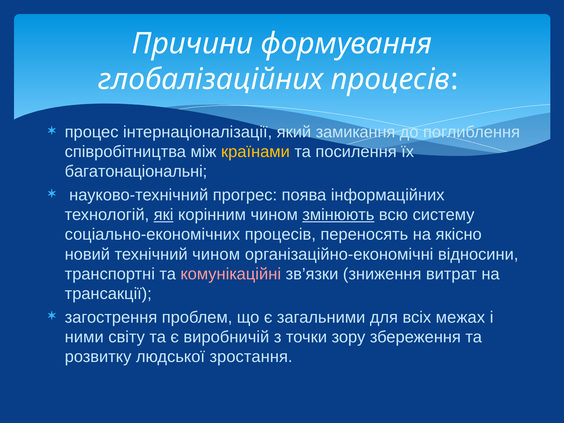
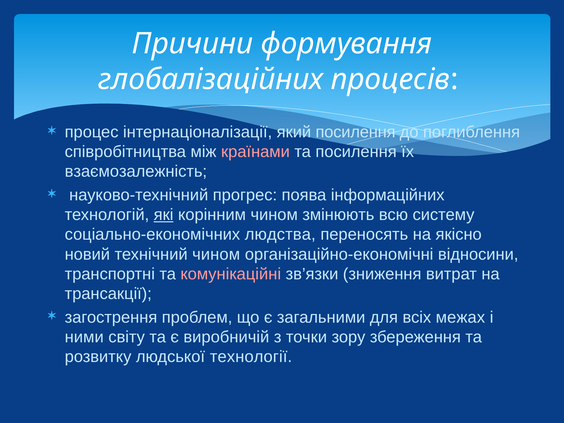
який замикання: замикання -> посилення (356, 132)
країнами colour: yellow -> pink (255, 152)
багатонаціональні: багатонаціональні -> взаємозалежність (136, 172)
змінюють underline: present -> none (338, 215)
соціально-економічних процесів: процесів -> людства (280, 235)
зростання: зростання -> технології (251, 357)
